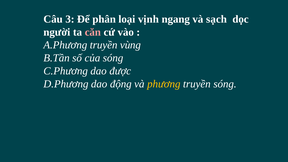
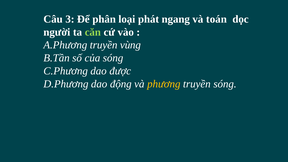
vịnh: vịnh -> phát (149, 19)
sạch: sạch -> toán (217, 19)
căn colour: pink -> light green (93, 32)
